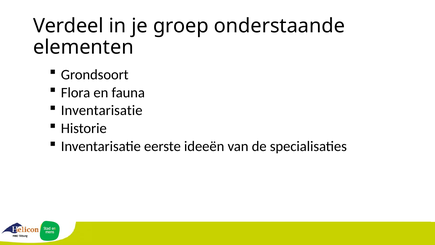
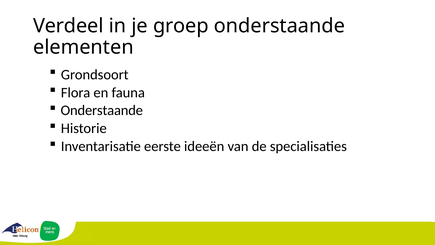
Inventarisatie: Inventarisatie -> Onderstaande (102, 110)
